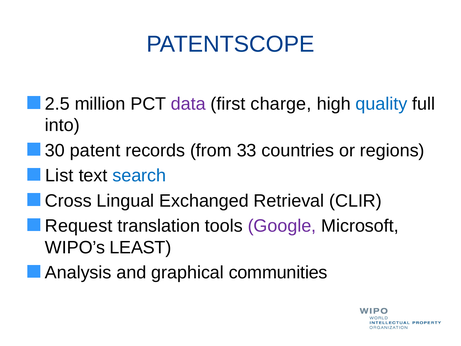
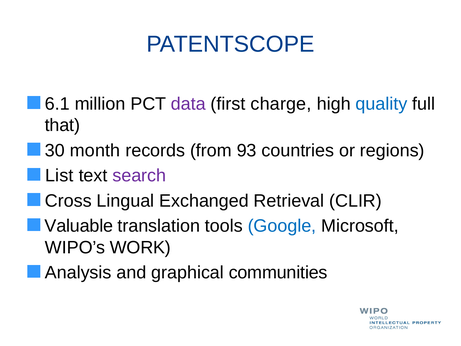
2.5: 2.5 -> 6.1 (57, 104)
into: into -> that (62, 125)
patent: patent -> month (95, 150)
33: 33 -> 93 (247, 150)
search colour: blue -> purple (139, 175)
Request: Request -> Valuable (79, 226)
Google colour: purple -> blue (282, 226)
LEAST: LEAST -> WORK (140, 247)
